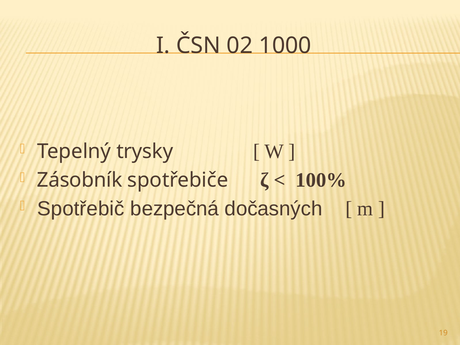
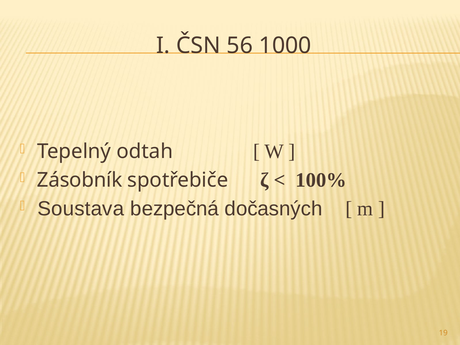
02: 02 -> 56 (240, 46)
trysky: trysky -> odtah (145, 151)
Spotřebič: Spotřebič -> Soustava (81, 209)
